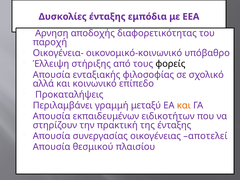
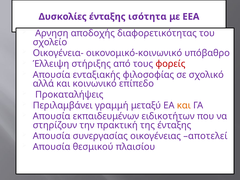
εμπόδια: εμπόδια -> ισότητα (147, 17)
παροχή: παροχή -> σχολείο (50, 42)
φορείς colour: black -> red (170, 64)
